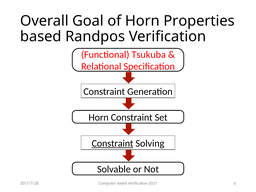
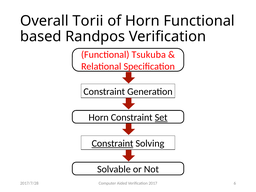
Goal: Goal -> Torii (88, 21)
Horn Properties: Properties -> Functional (199, 21)
Set underline: none -> present (161, 117)
